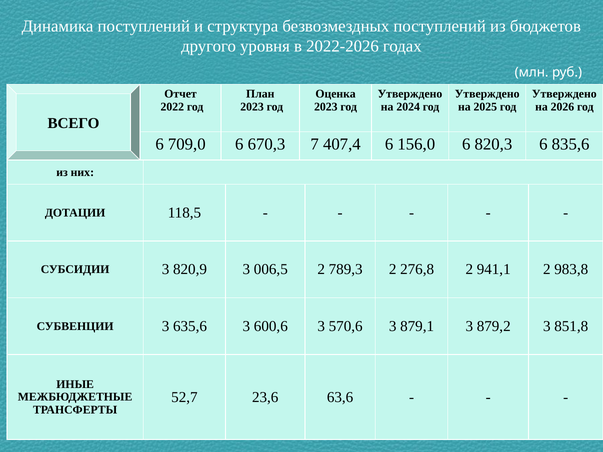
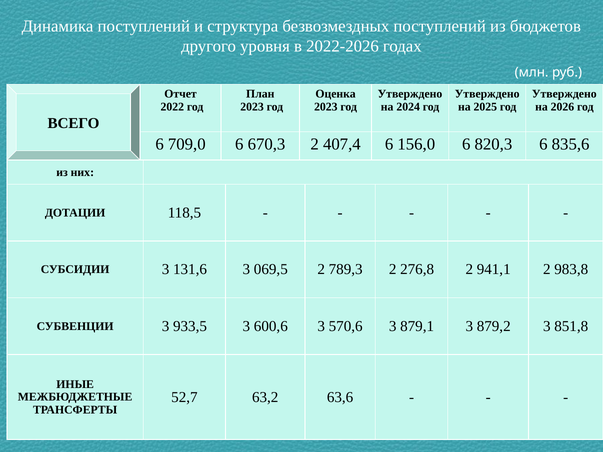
670,3 7: 7 -> 2 (315, 144)
820,9: 820,9 -> 131,6 (190, 270)
006,5: 006,5 -> 069,5 (271, 270)
635,6: 635,6 -> 933,5 (190, 326)
23,6: 23,6 -> 63,2 (265, 397)
